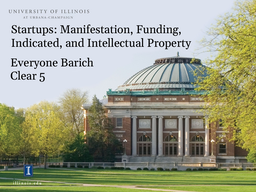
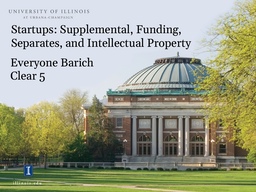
Manifestation: Manifestation -> Supplemental (97, 29)
Indicated: Indicated -> Separates (37, 43)
